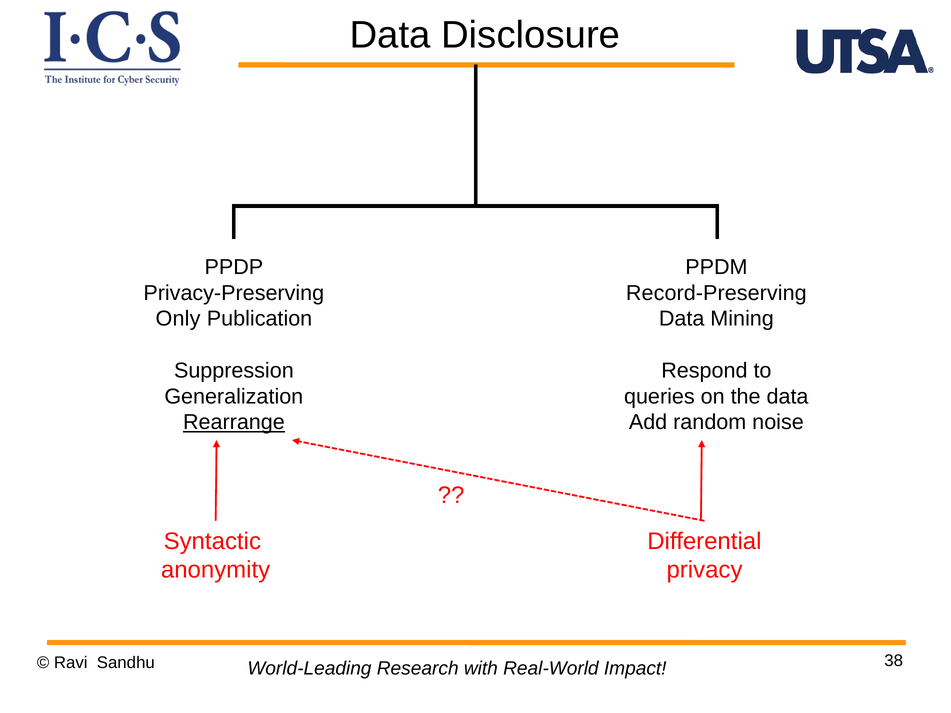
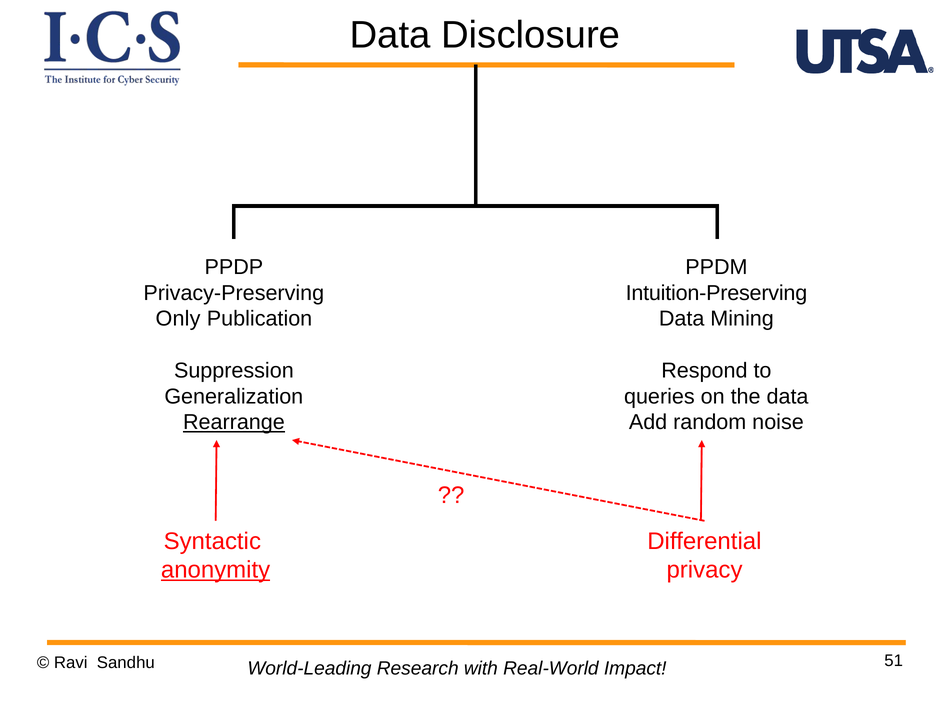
Record-Preserving: Record-Preserving -> Intuition-Preserving (716, 293)
anonymity underline: none -> present (216, 570)
38: 38 -> 51 (894, 661)
